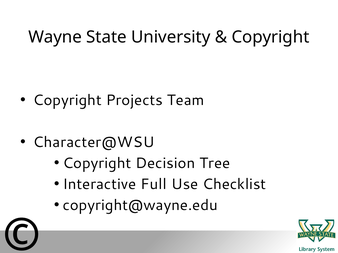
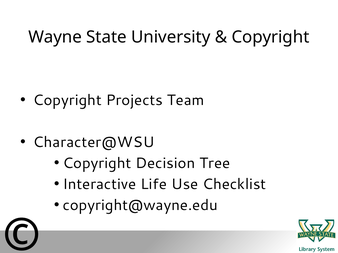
Full: Full -> Life (154, 185)
